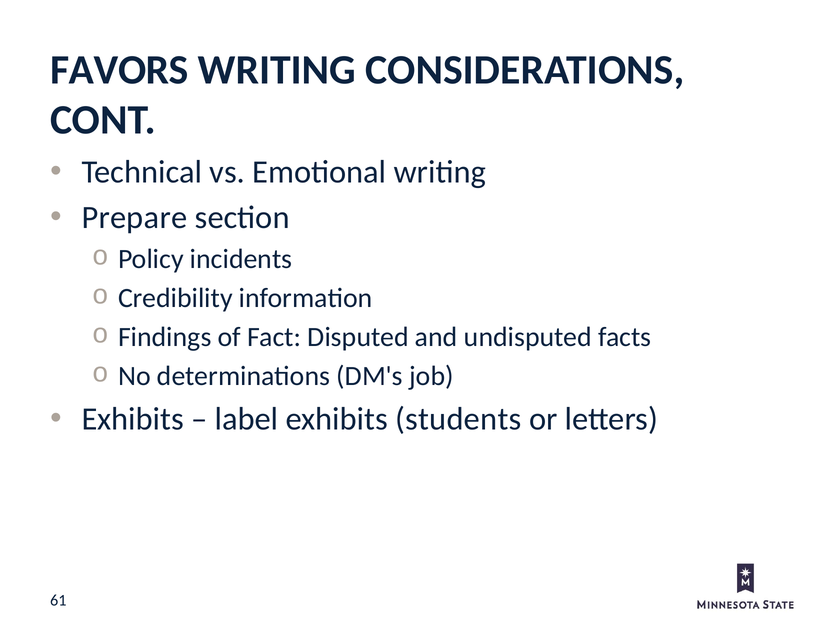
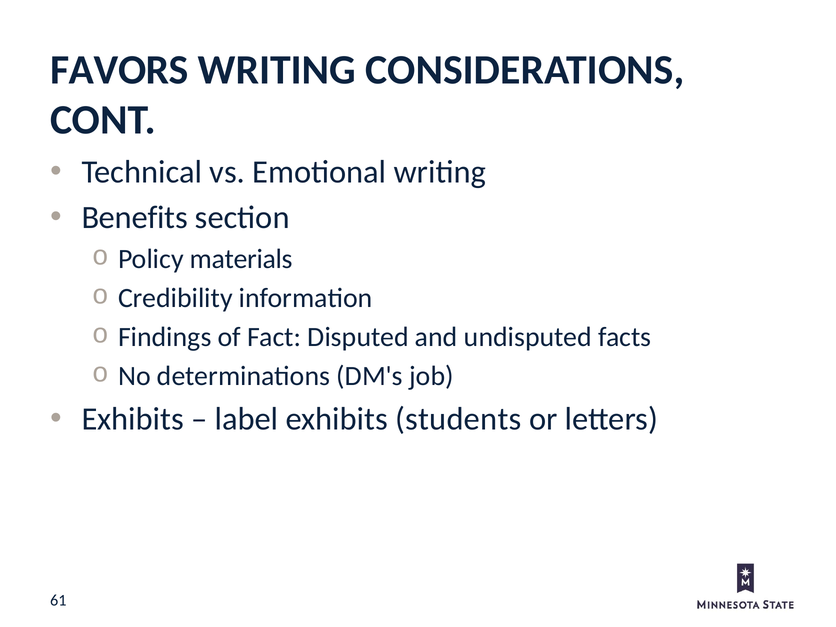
Prepare: Prepare -> Benefits (135, 218)
incidents: incidents -> materials (241, 259)
